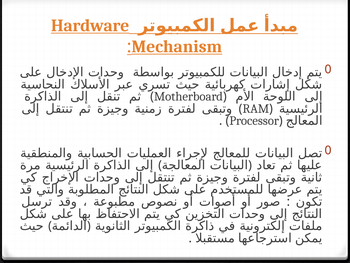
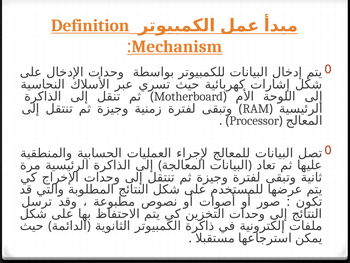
Hardware: Hardware -> Definition (90, 26)
